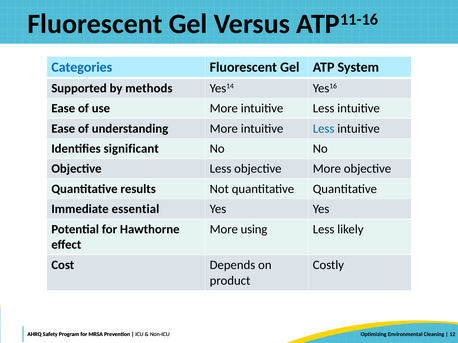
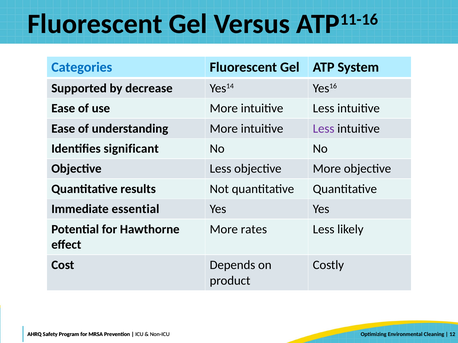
methods: methods -> decrease (149, 88)
Less colour: blue -> purple (324, 129)
using: using -> rates (254, 230)
